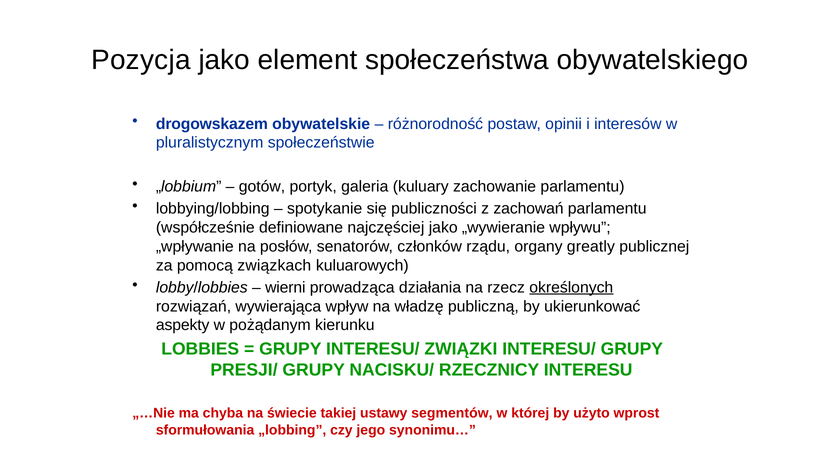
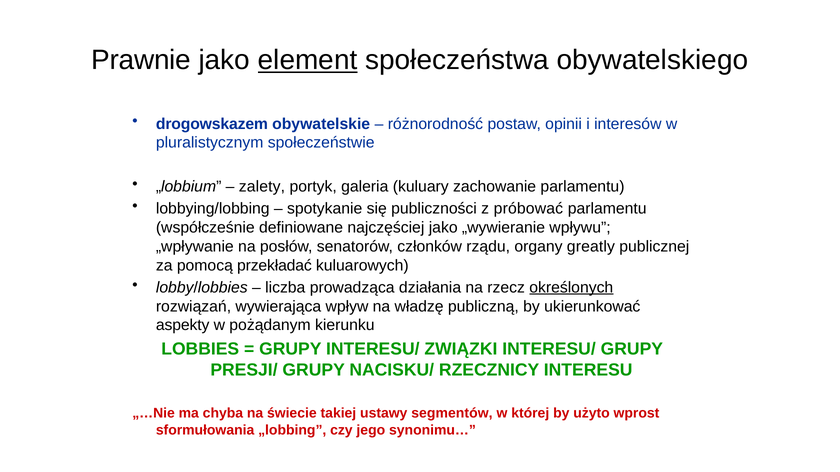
Pozycja: Pozycja -> Prawnie (141, 60)
element underline: none -> present (308, 60)
gotów: gotów -> zalety (262, 187)
zachowań: zachowań -> próbować (528, 209)
związkach: związkach -> przekładać (274, 266)
wierni: wierni -> liczba (285, 288)
